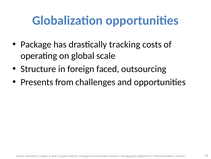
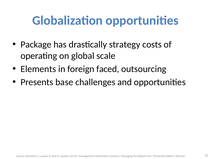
tracking: tracking -> strategy (125, 44)
Structure: Structure -> Elements (38, 69)
from: from -> base (64, 82)
